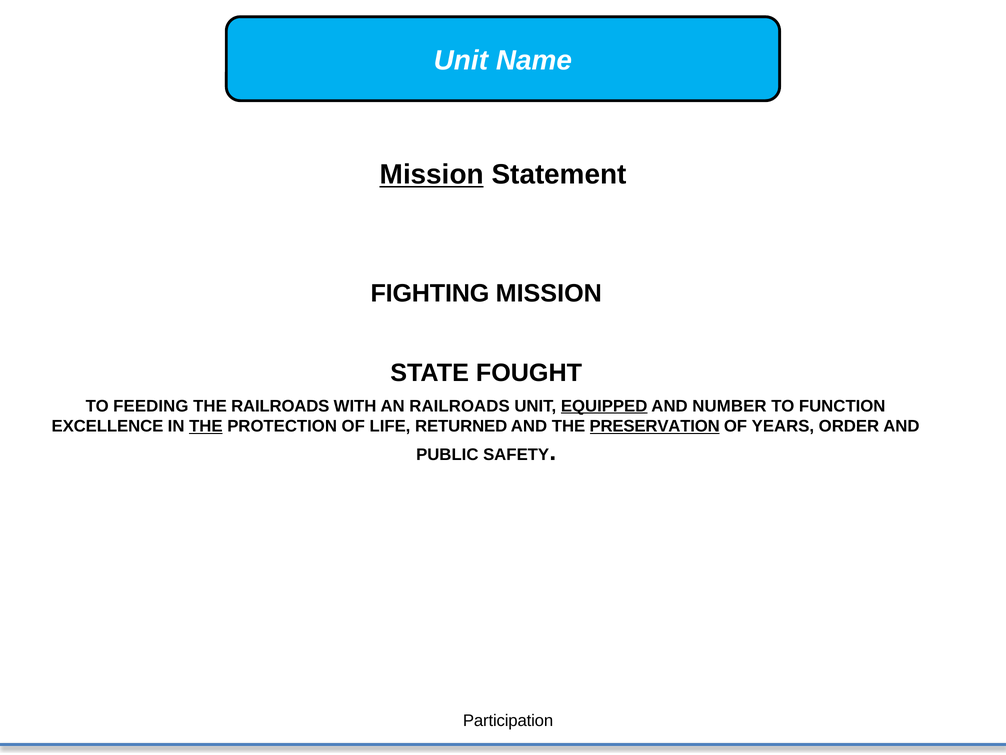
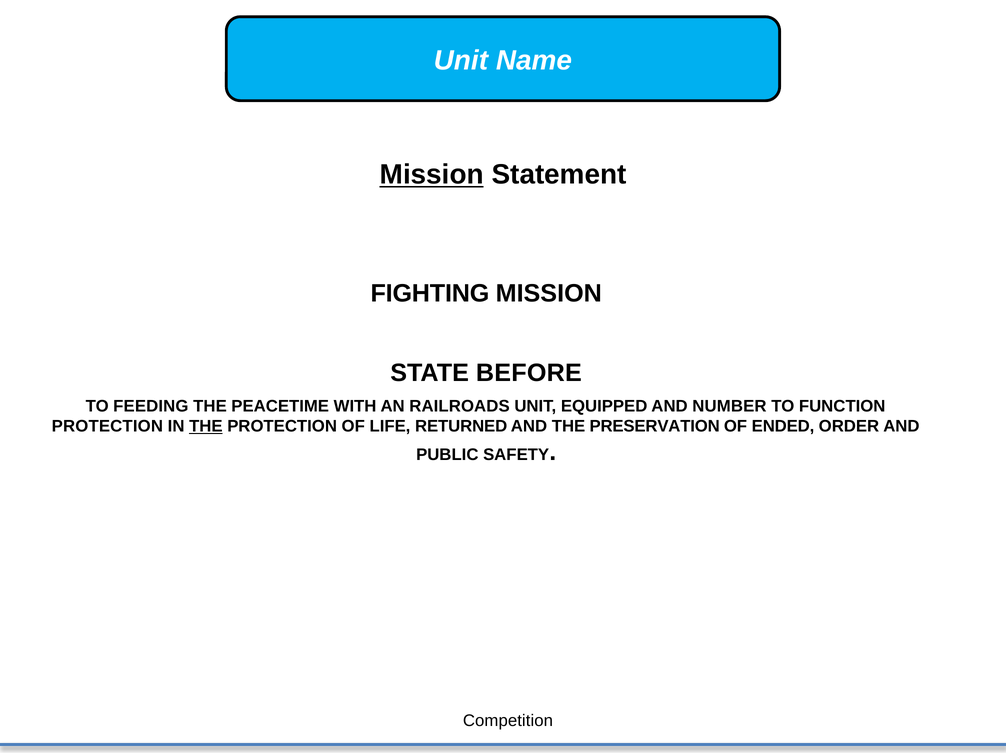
FOUGHT: FOUGHT -> BEFORE (529, 373)
THE RAILROADS: RAILROADS -> PEACETIME (280, 406)
EQUIPPED underline: present -> none (604, 406)
EXCELLENCE: EXCELLENCE -> PROTECTION (107, 426)
PRESERVATION underline: present -> none (655, 426)
YEARS: YEARS -> ENDED (783, 426)
Participation: Participation -> Competition (508, 720)
